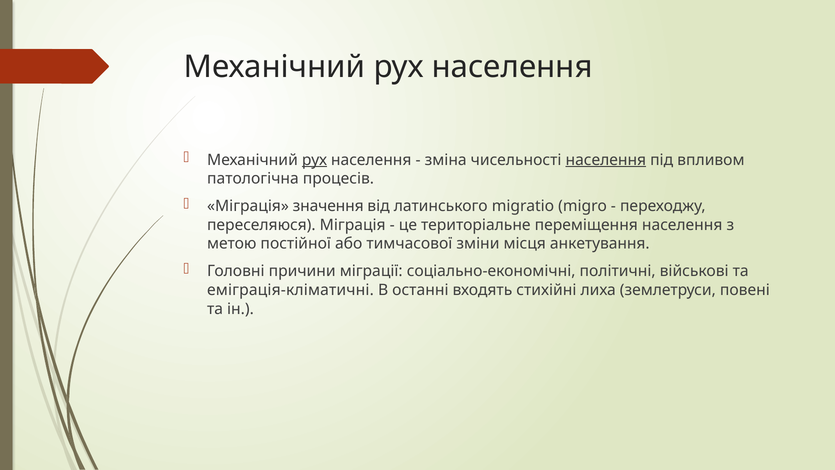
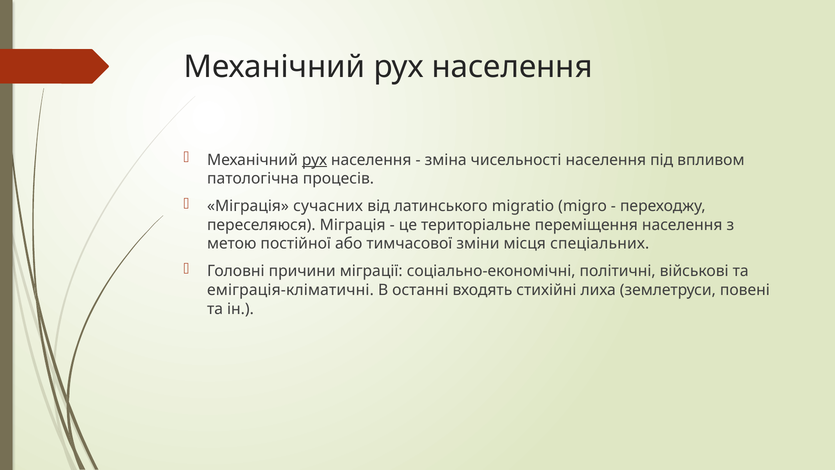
населення underline: present -> none (606, 160)
значення: значення -> сучасних (328, 206)
анкетування: анкетування -> спеціальних (600, 244)
